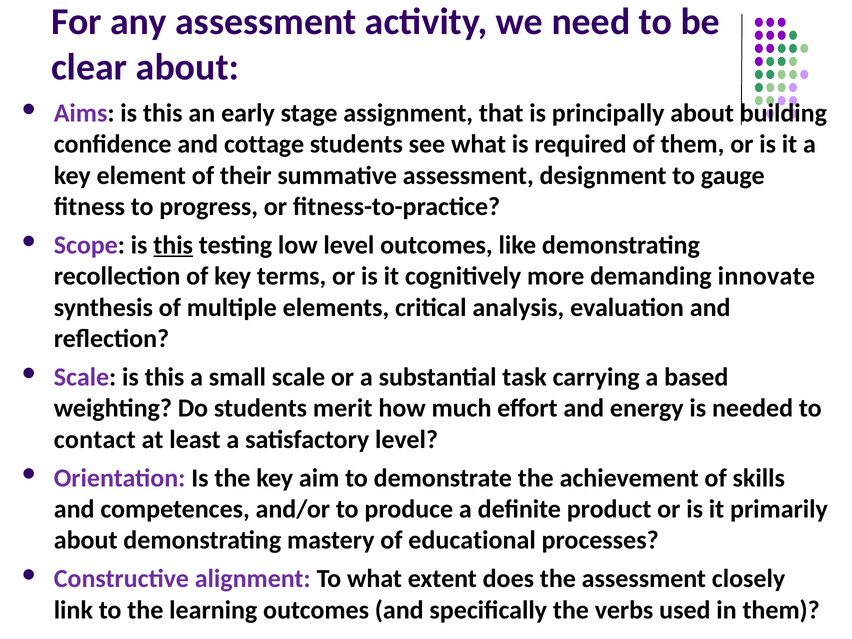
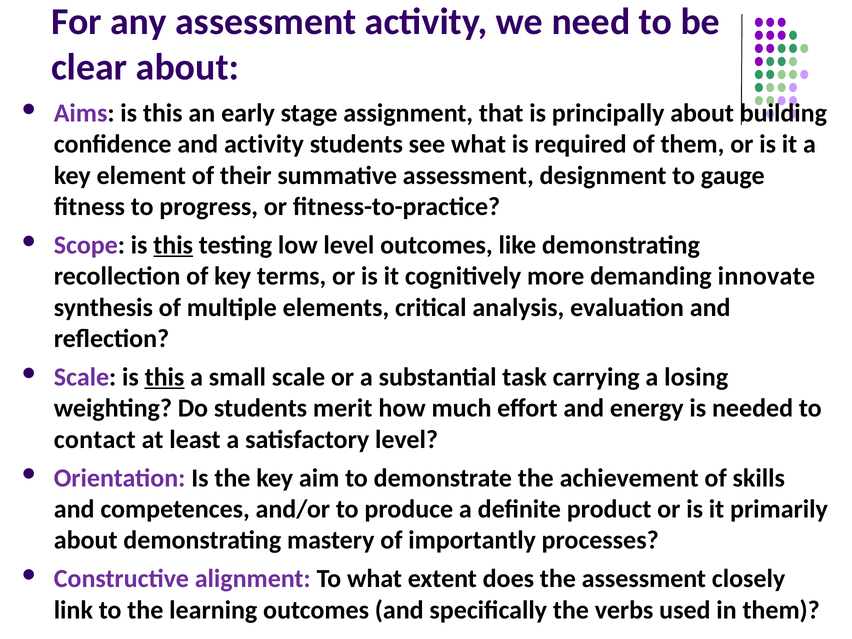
and cottage: cottage -> activity (264, 144)
this underline: none -> present (165, 377)
based: based -> losing (696, 377)
educational: educational -> importantly (472, 540)
